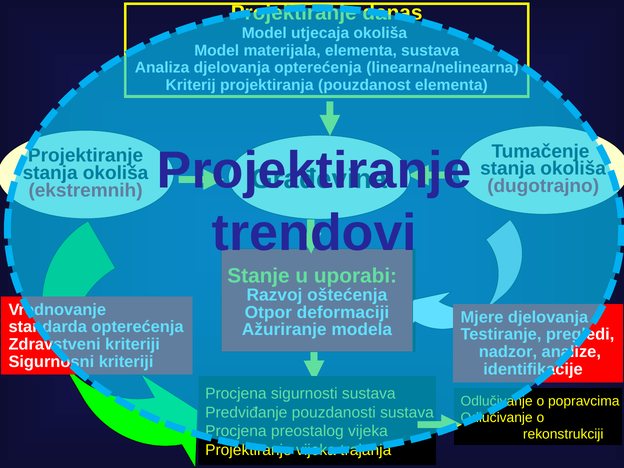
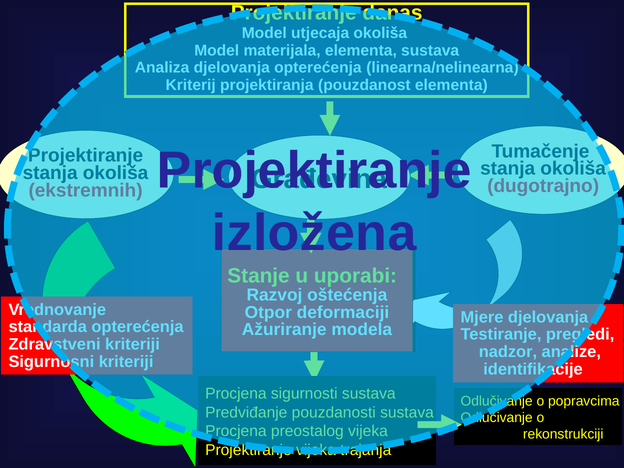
trendovi: trendovi -> izložena (314, 233)
